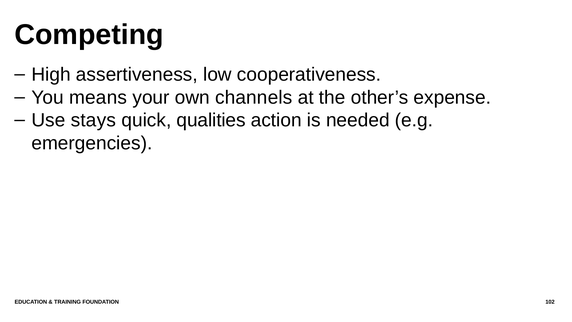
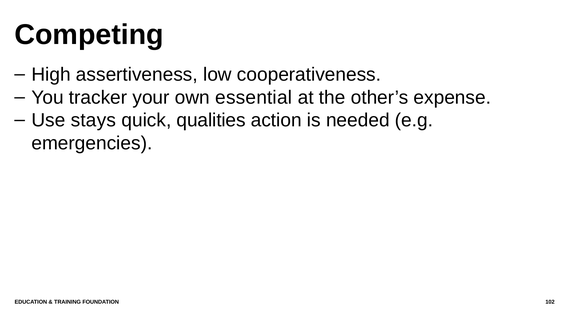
means: means -> tracker (98, 97)
channels: channels -> essential (254, 97)
